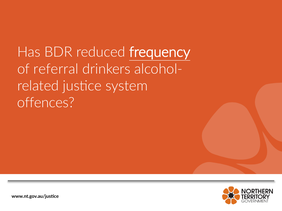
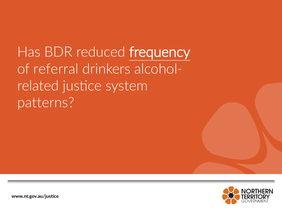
offences: offences -> patterns (46, 103)
